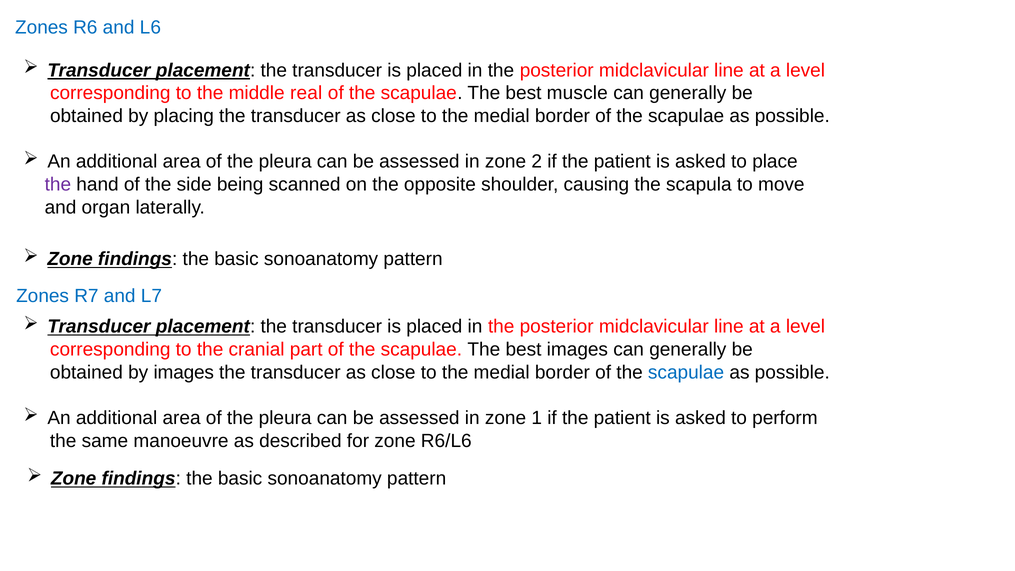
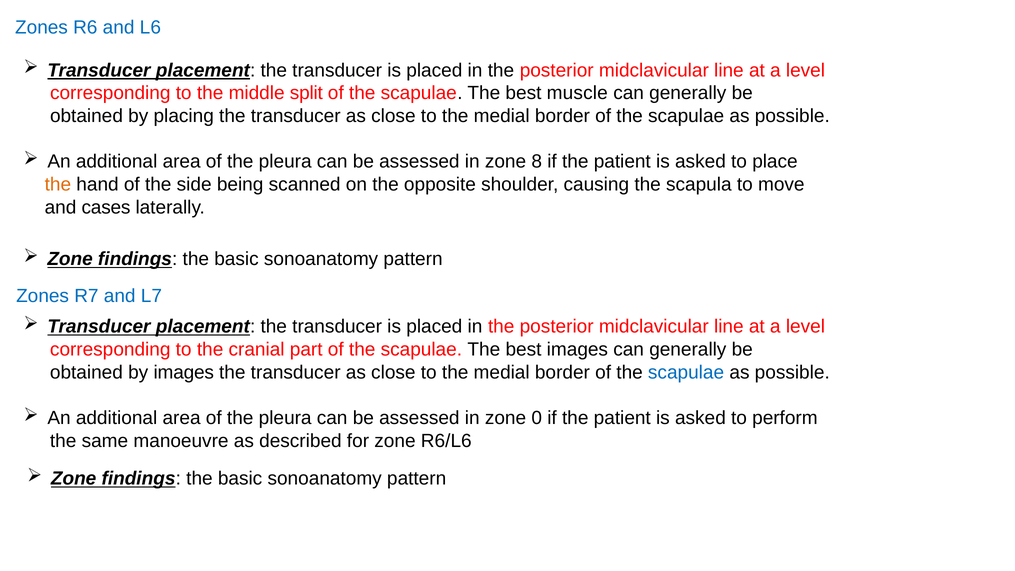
real: real -> split (306, 93)
2: 2 -> 8 (537, 162)
the colour: purple -> orange (58, 185)
organ: organ -> cases (106, 207)
1: 1 -> 0 (537, 418)
